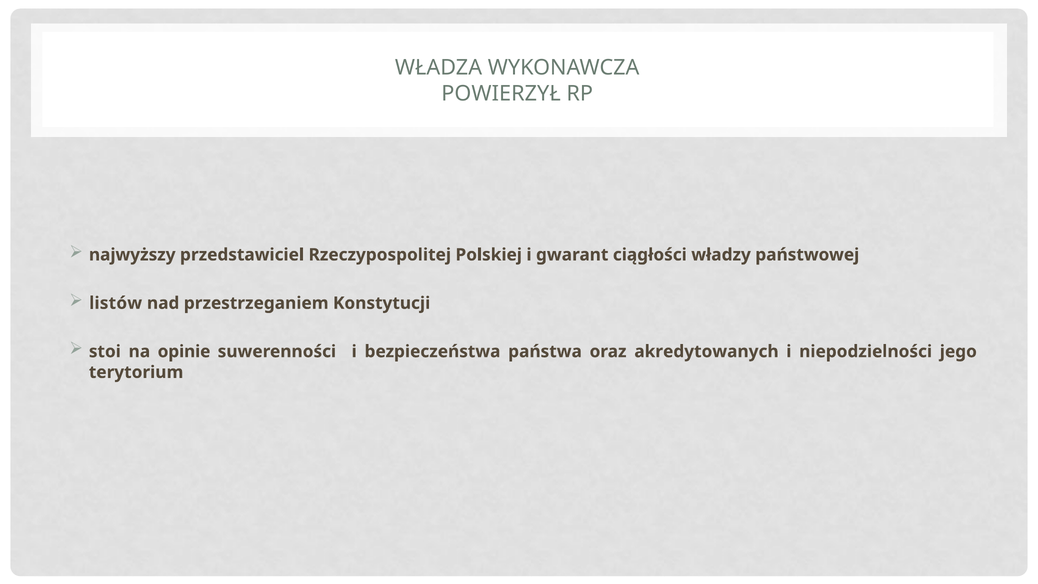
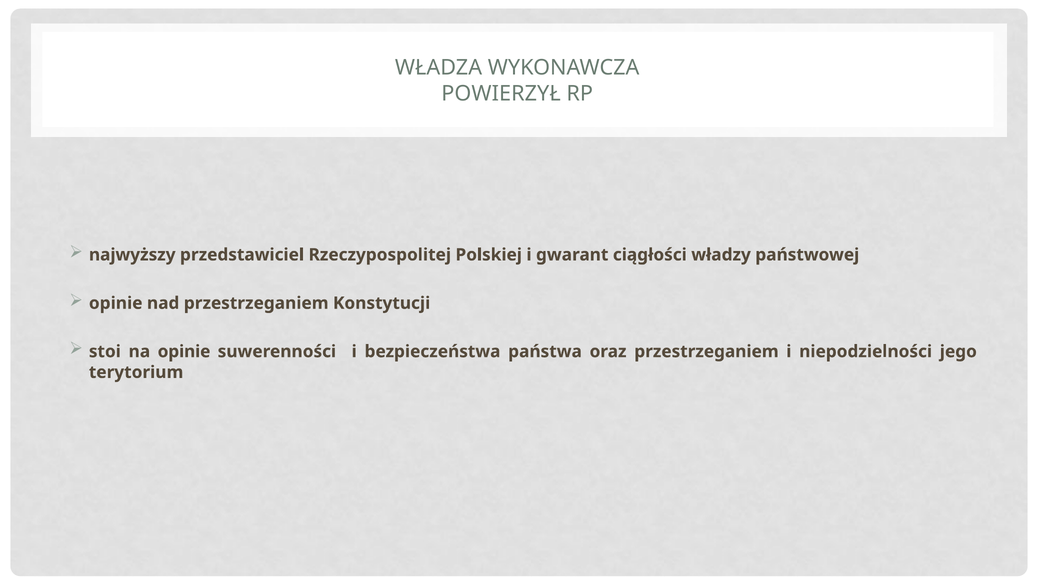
listów: listów -> opinie (116, 303)
oraz akredytowanych: akredytowanych -> przestrzeganiem (706, 351)
